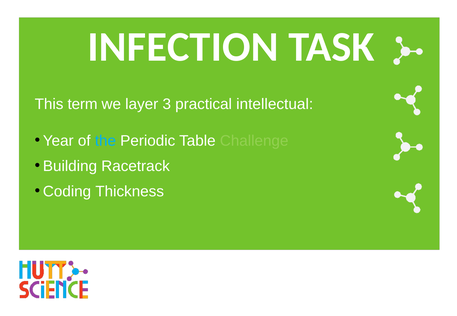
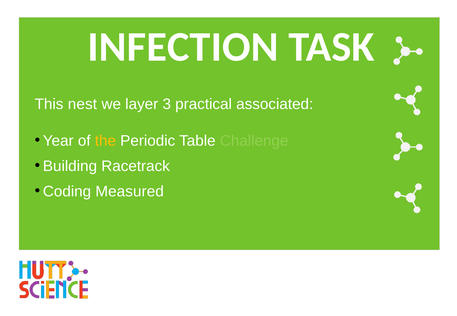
term: term -> nest (82, 104)
intellectual: intellectual -> associated (275, 104)
the colour: light blue -> yellow (105, 141)
Thickness: Thickness -> Measured (130, 192)
